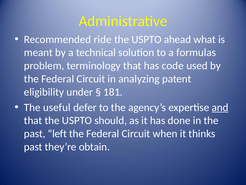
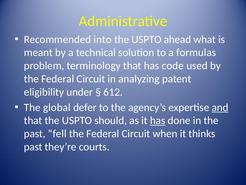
ride: ride -> into (103, 39)
181: 181 -> 612 (113, 92)
useful: useful -> global (57, 107)
has underline: none -> present (158, 120)
left: left -> fell (57, 133)
obtain: obtain -> courts (94, 146)
